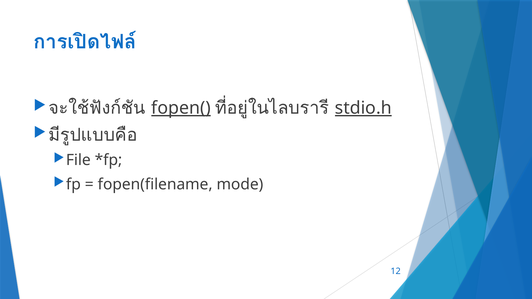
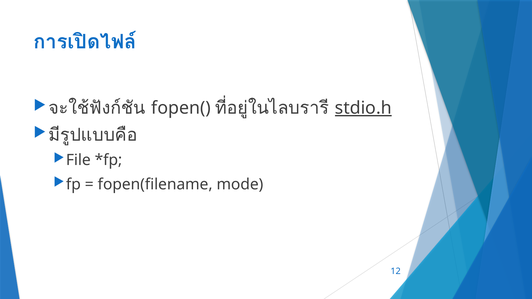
fopen( underline: present -> none (181, 108)
